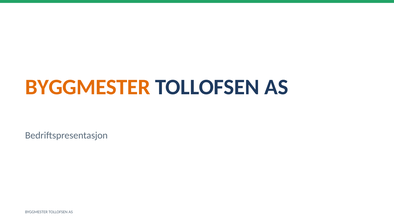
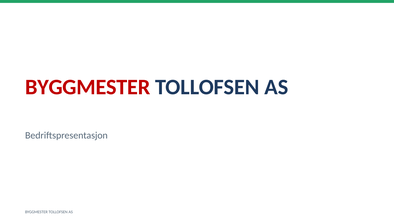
BYGGMESTER colour: orange -> red (88, 87)
